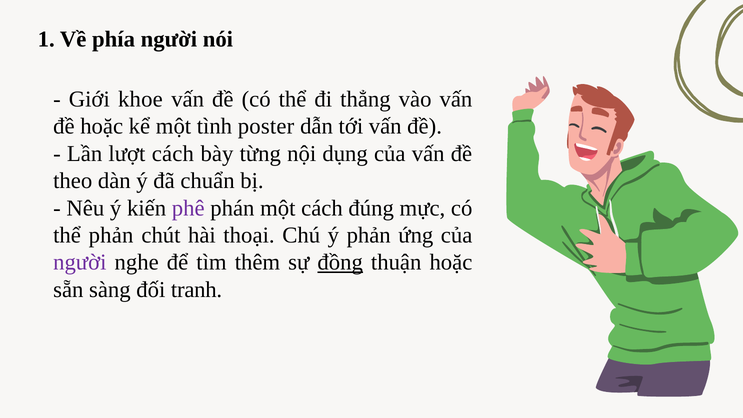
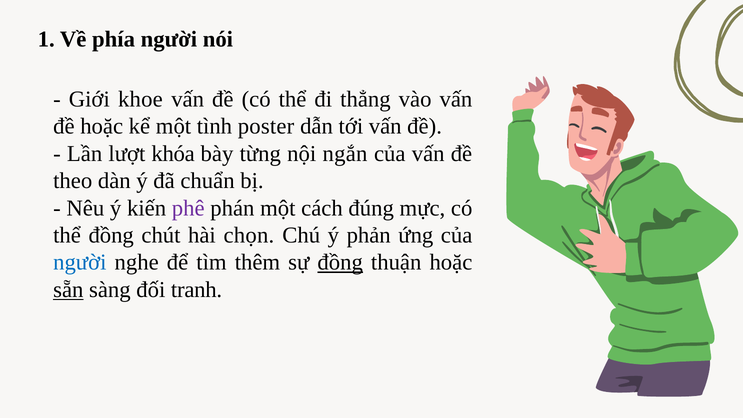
lượt cách: cách -> khóa (173, 154)
dụng: dụng -> ngắn (345, 154)
thể phản: phản -> đồng (111, 235)
thoại: thoại -> chọn (249, 235)
người colour: purple -> blue (80, 262)
sẵn underline: none -> present (68, 290)
